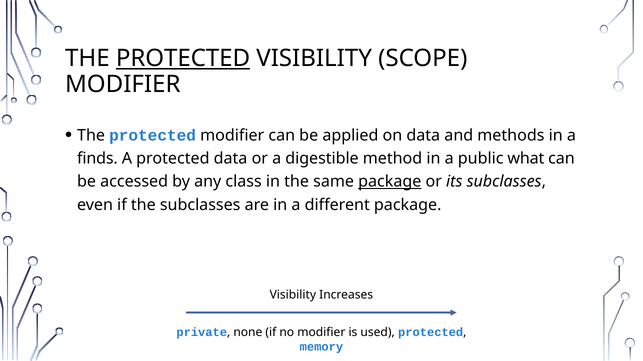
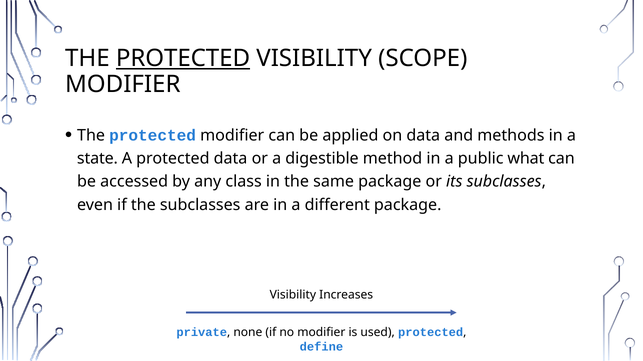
finds: finds -> state (97, 159)
package underline: present -> none (390, 182)
memory: memory -> define (321, 348)
